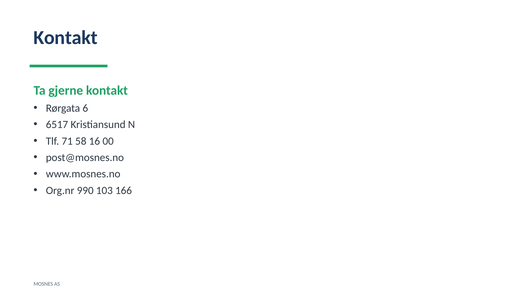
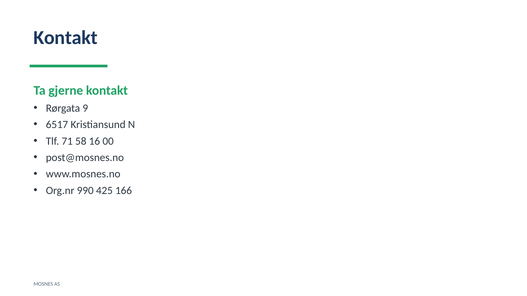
6: 6 -> 9 (85, 108)
103: 103 -> 425 (104, 191)
